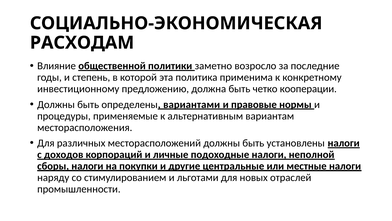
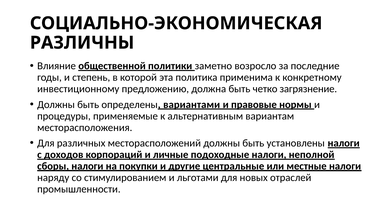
РАСХОДАМ: РАСХОДАМ -> РАЗЛИЧНЫ (82, 43)
кооперации: кооперации -> загрязнение (308, 89)
